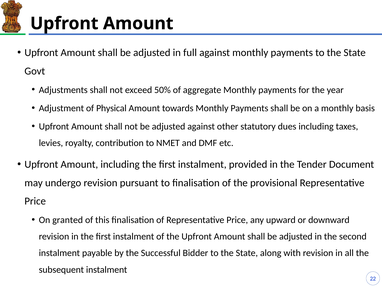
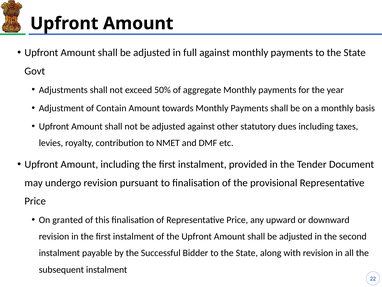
Physical: Physical -> Contain (111, 108)
